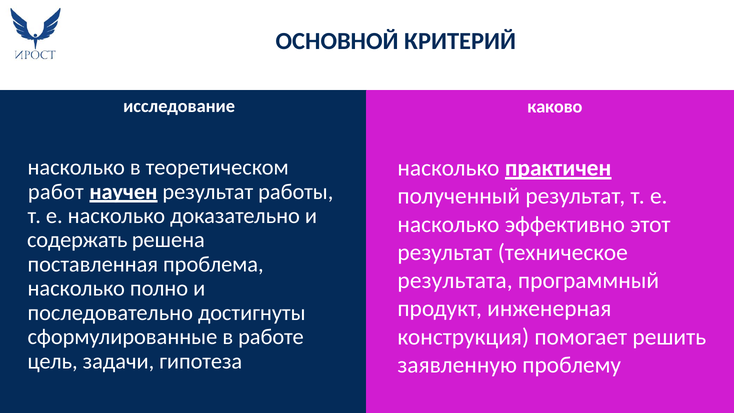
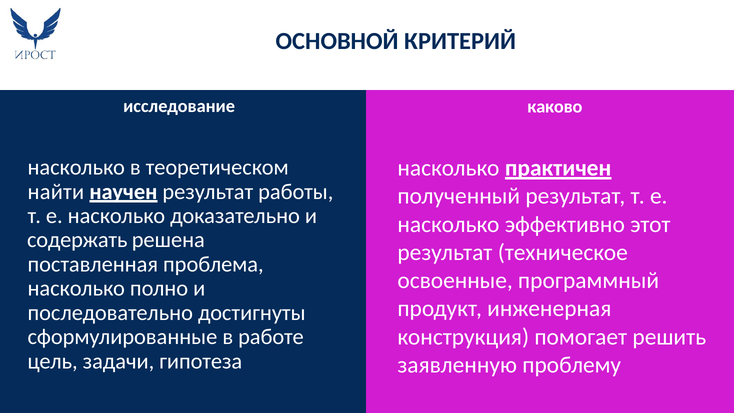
работ: работ -> найти (56, 192)
результата: результата -> освоенные (455, 280)
